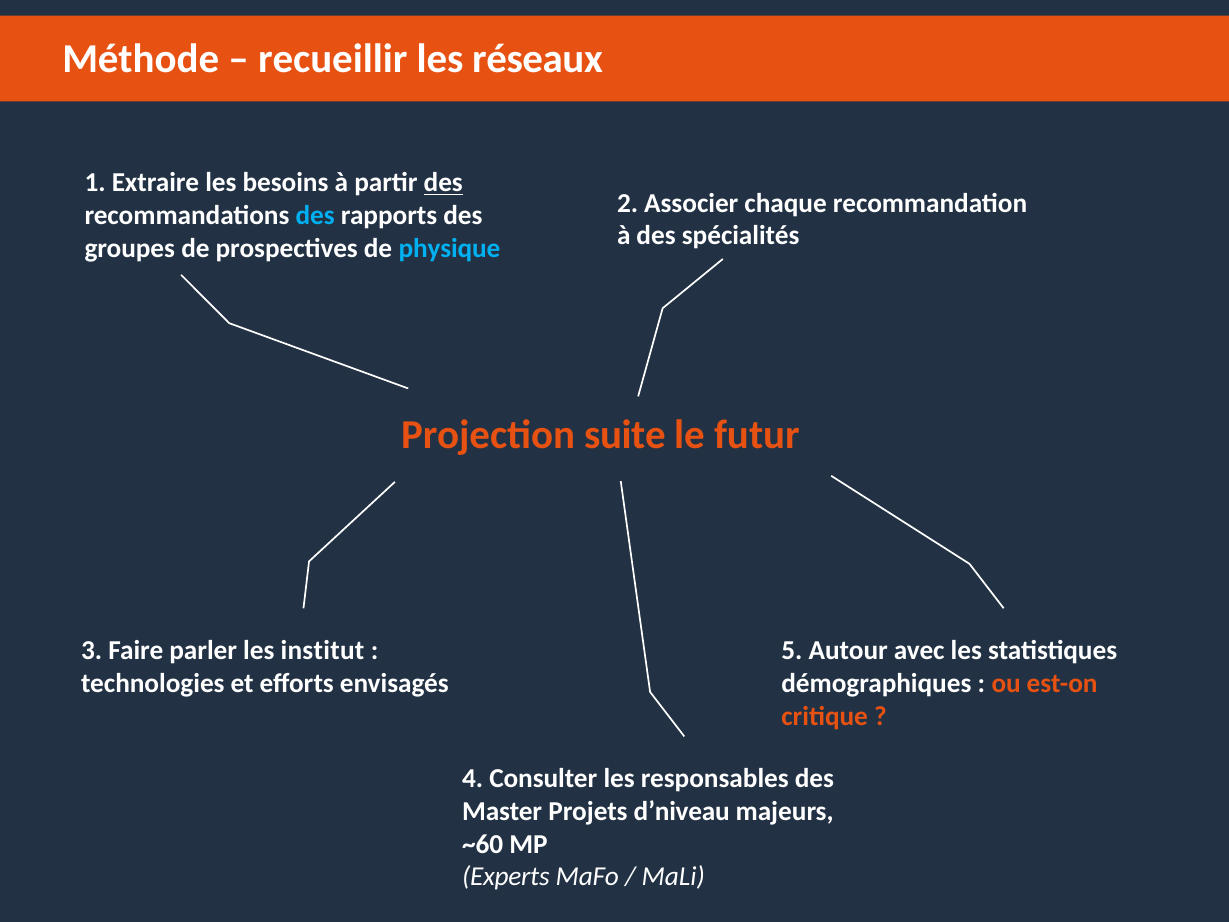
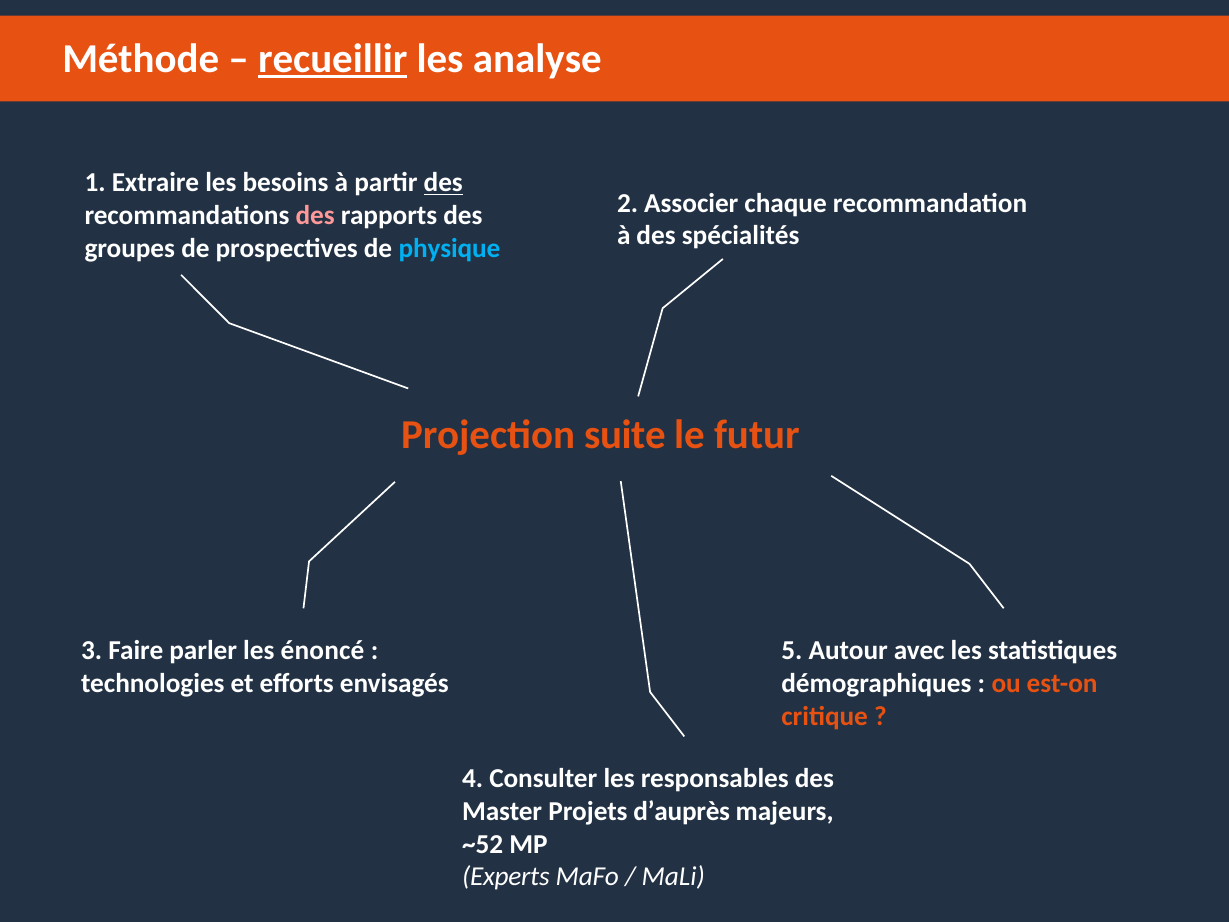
recueillir underline: none -> present (333, 59)
réseaux: réseaux -> analyse (537, 59)
des colour: light blue -> pink (315, 215)
institut: institut -> énoncé (323, 650)
d’niveau: d’niveau -> d’auprès (682, 811)
~60: ~60 -> ~52 (483, 844)
